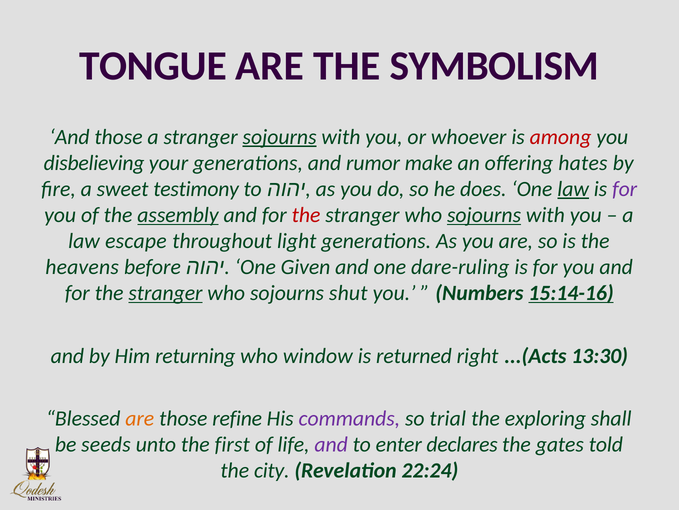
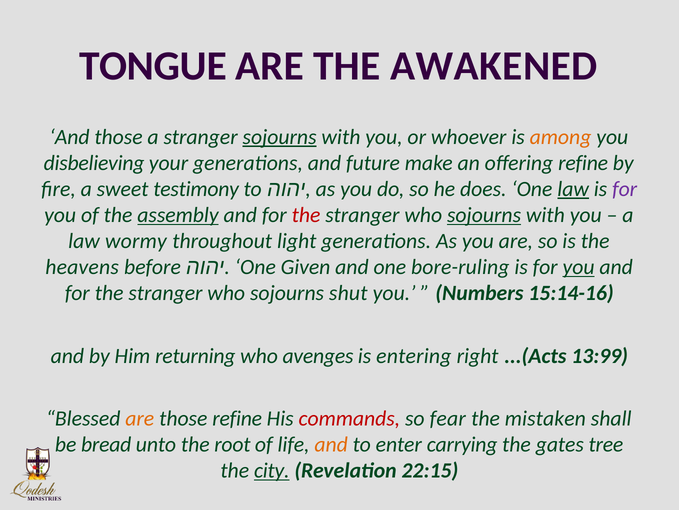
SYMBOLISM: SYMBOLISM -> AWAKENED (494, 66)
among colour: red -> orange (561, 137)
rumor: rumor -> future (373, 163)
offering hates: hates -> refine (583, 163)
escape: escape -> wormy (136, 241)
dare-ruling: dare-ruling -> bore-ruling (460, 267)
you underline: none -> present (579, 267)
stranger underline: present -> none (165, 293)
15:14-16 underline: present -> none (571, 293)
window: window -> avenges (318, 355)
returned: returned -> entering (414, 355)
13:30: 13:30 -> 13:99 (600, 355)
commands colour: purple -> red (349, 418)
trial: trial -> fear (448, 418)
exploring: exploring -> mistaken (545, 418)
seeds: seeds -> bread (106, 444)
first: first -> root (232, 444)
and colour: purple -> orange (331, 444)
declares: declares -> carrying (462, 444)
told: told -> tree (606, 444)
city underline: none -> present (272, 470)
22:24: 22:24 -> 22:15 (430, 470)
